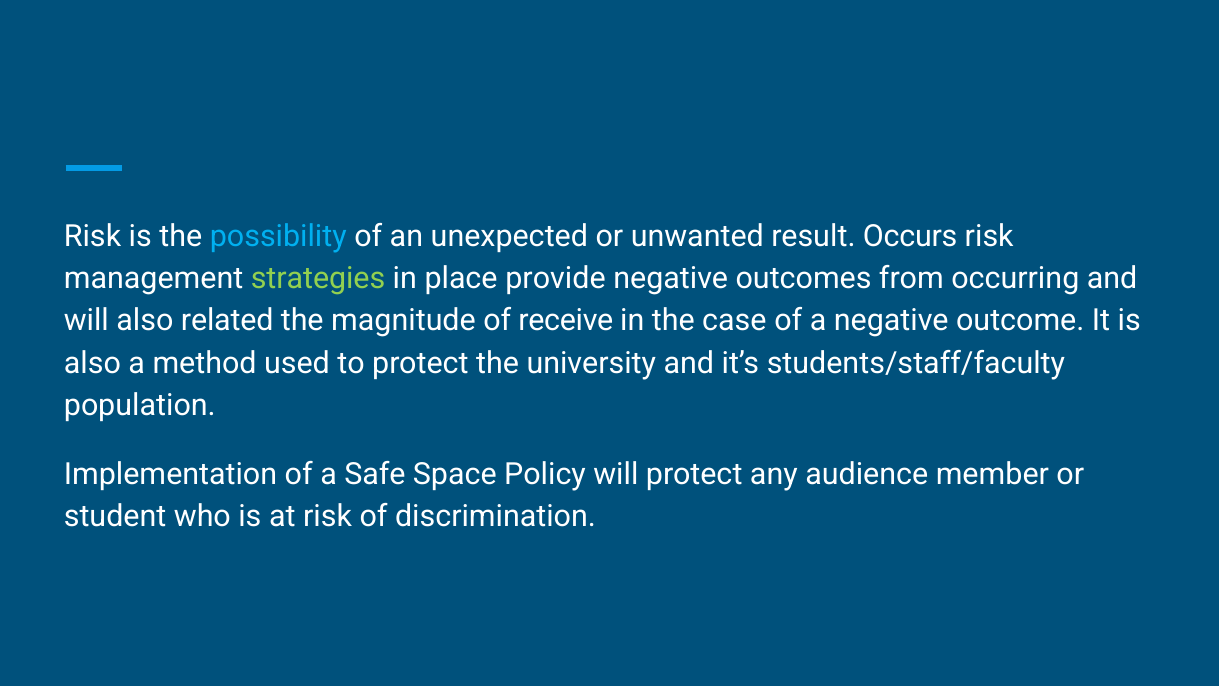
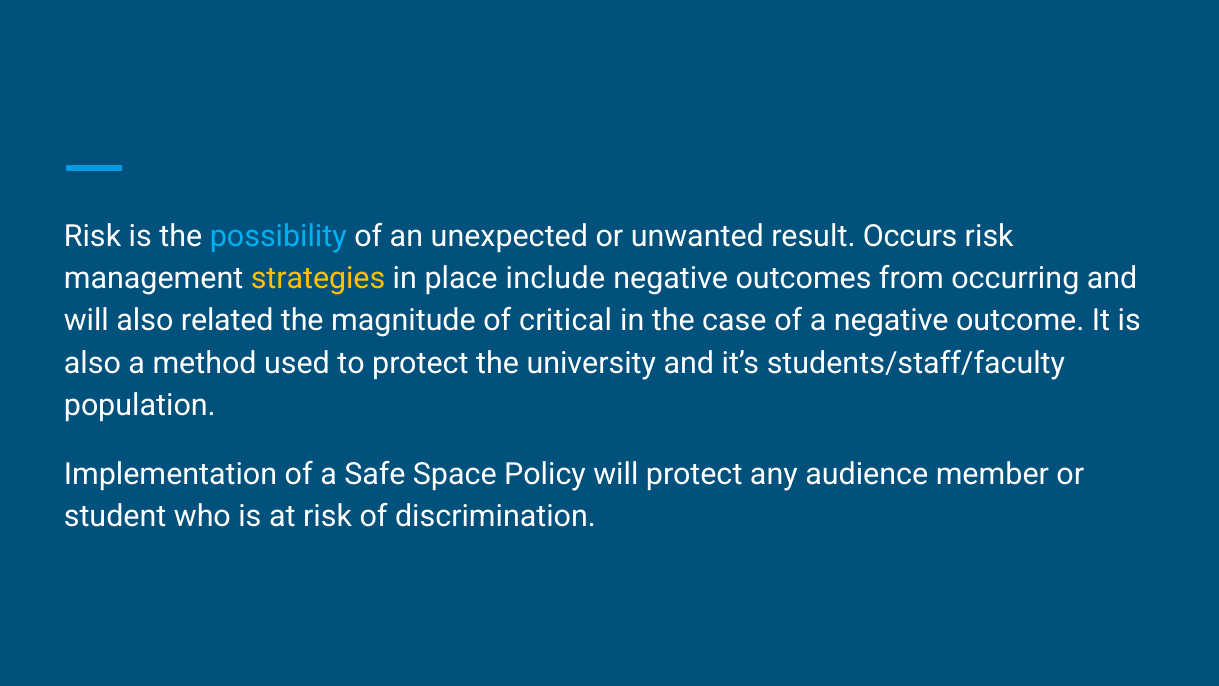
strategies colour: light green -> yellow (318, 279)
provide: provide -> include (555, 279)
receive: receive -> critical (566, 321)
